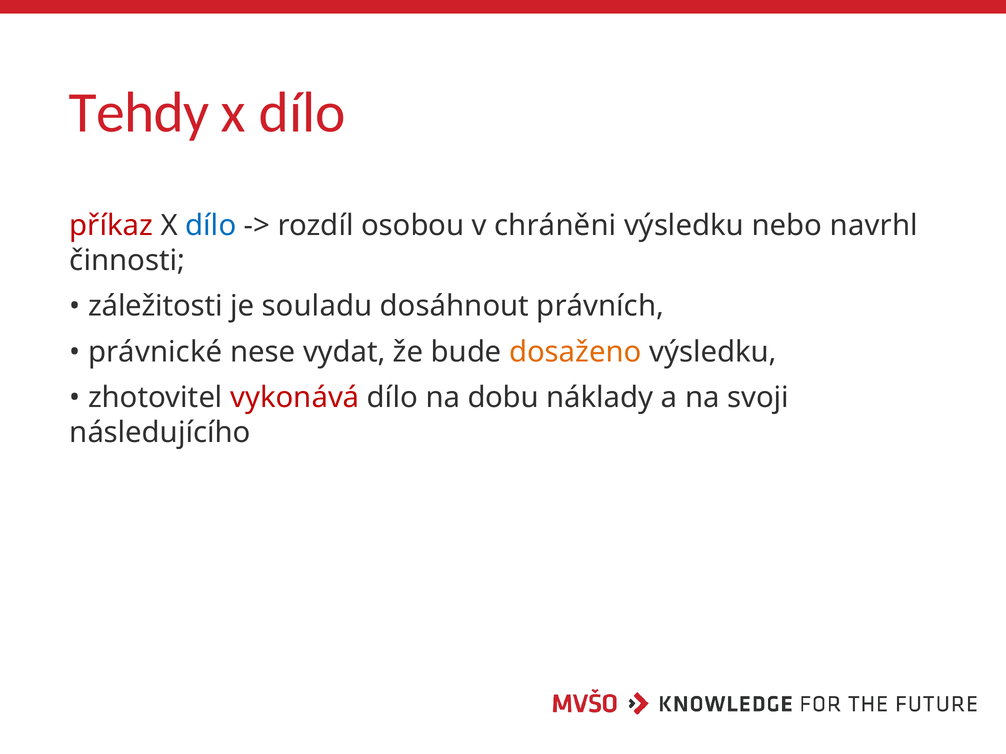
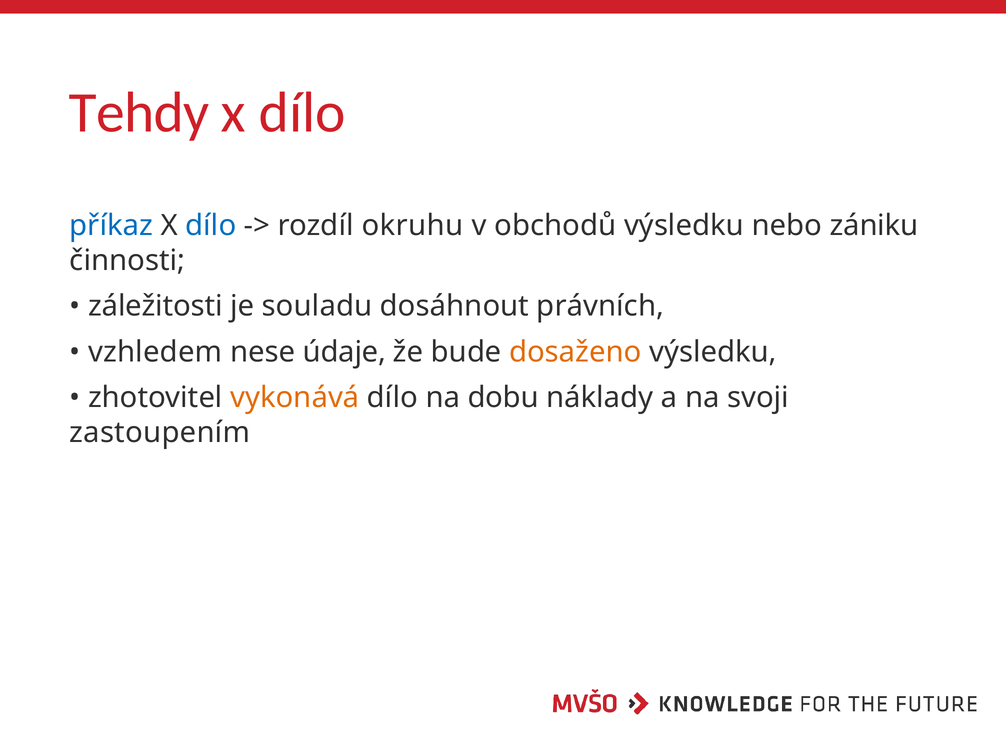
příkaz colour: red -> blue (111, 226)
osobou: osobou -> okruhu (413, 226)
chráněni: chráněni -> obchodů (555, 226)
navrhl: navrhl -> zániku (874, 226)
právnické: právnické -> vzhledem (155, 352)
vydat: vydat -> údaje (344, 352)
vykonává colour: red -> orange (295, 398)
následujícího: následujícího -> zastoupením (160, 433)
